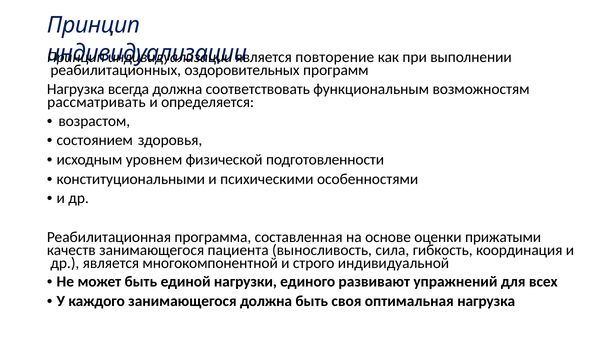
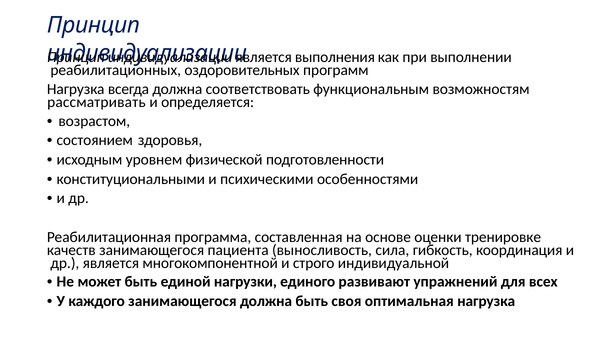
повторение: повторение -> выполнения (335, 57)
прижатыми: прижатыми -> тренировке (503, 237)
